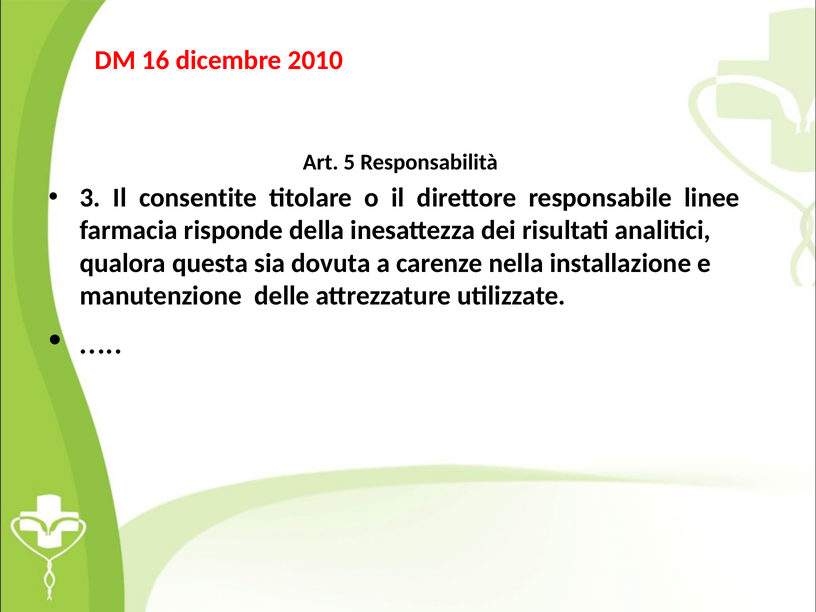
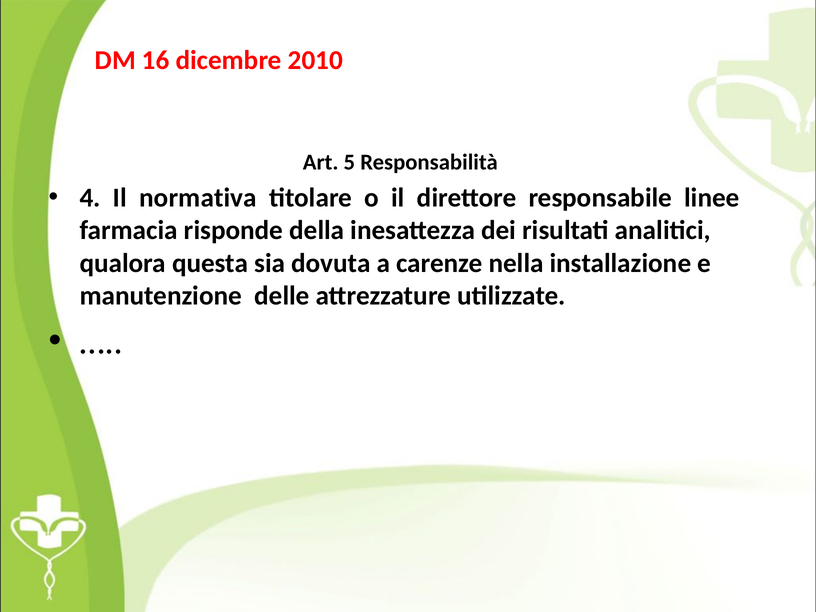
3: 3 -> 4 (90, 198)
consentite: consentite -> normativa (198, 198)
